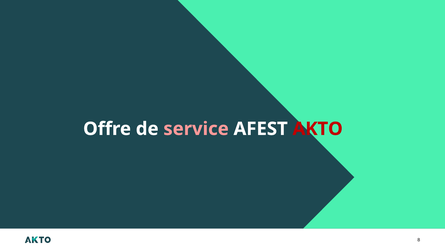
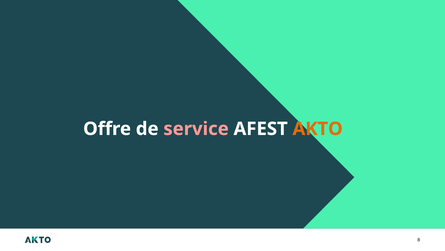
AKTO colour: red -> orange (318, 129)
